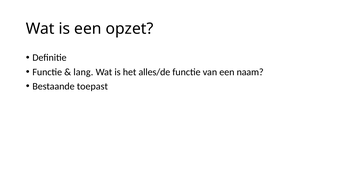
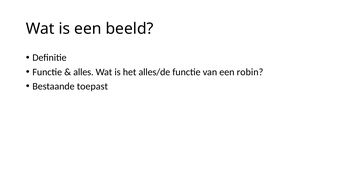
opzet: opzet -> beeld (130, 29)
lang: lang -> alles (83, 72)
naam: naam -> robin (250, 72)
